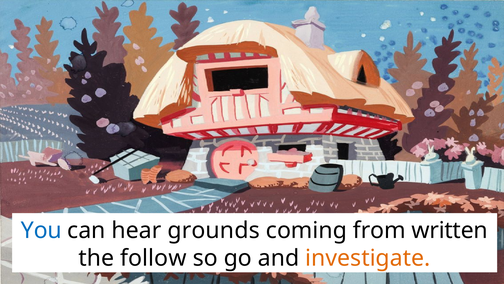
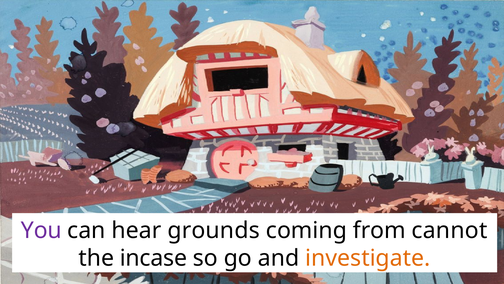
You colour: blue -> purple (41, 230)
written: written -> cannot (449, 230)
follow: follow -> incase (153, 258)
